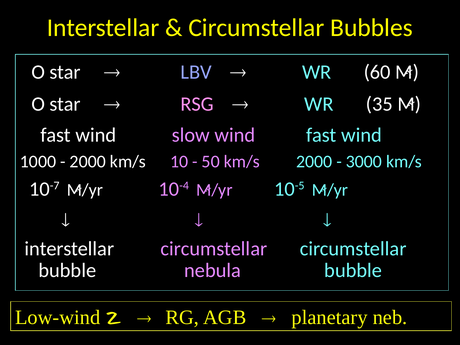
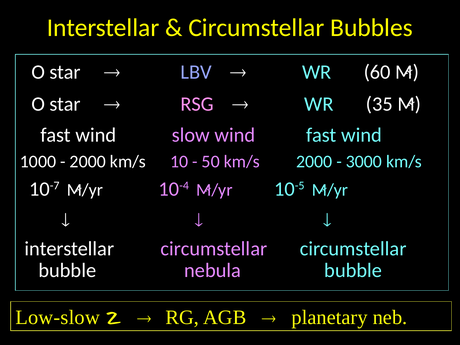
Low-wind: Low-wind -> Low-slow (58, 318)
